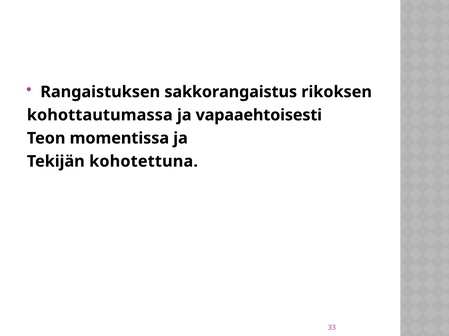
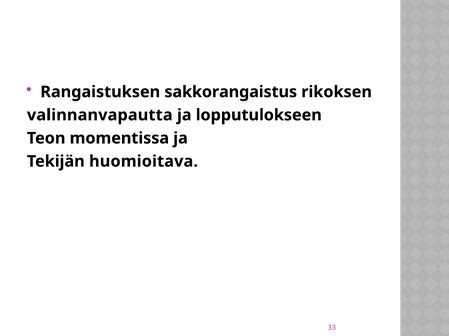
kohottautumassa: kohottautumassa -> valinnanvapautta (100, 115)
vapaaehtoisesti: vapaaehtoisesti -> lopputulokseen (259, 115)
kohotettuna: kohotettuna -> huomioitava (144, 162)
